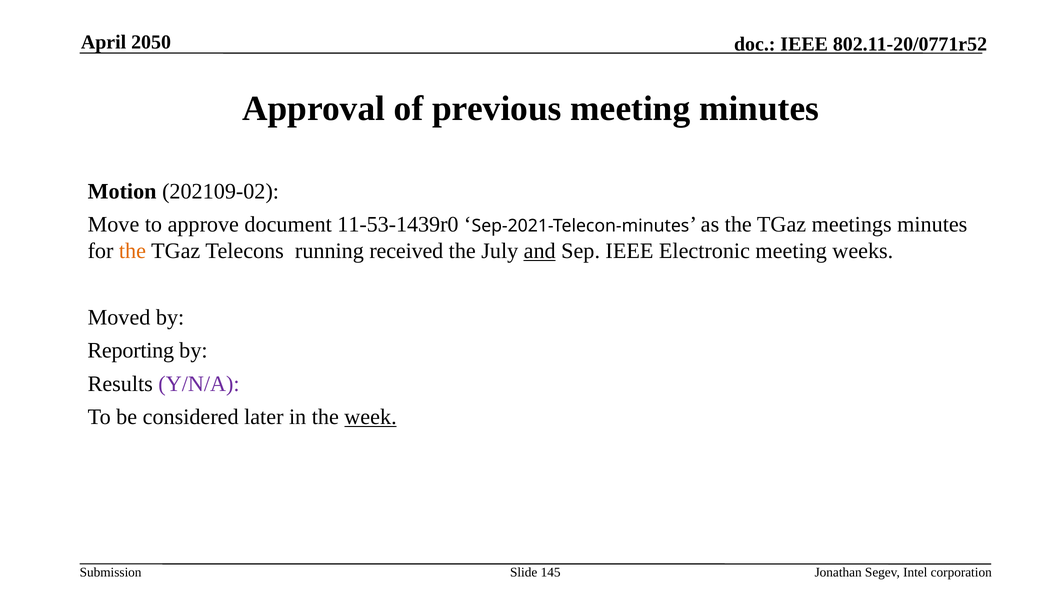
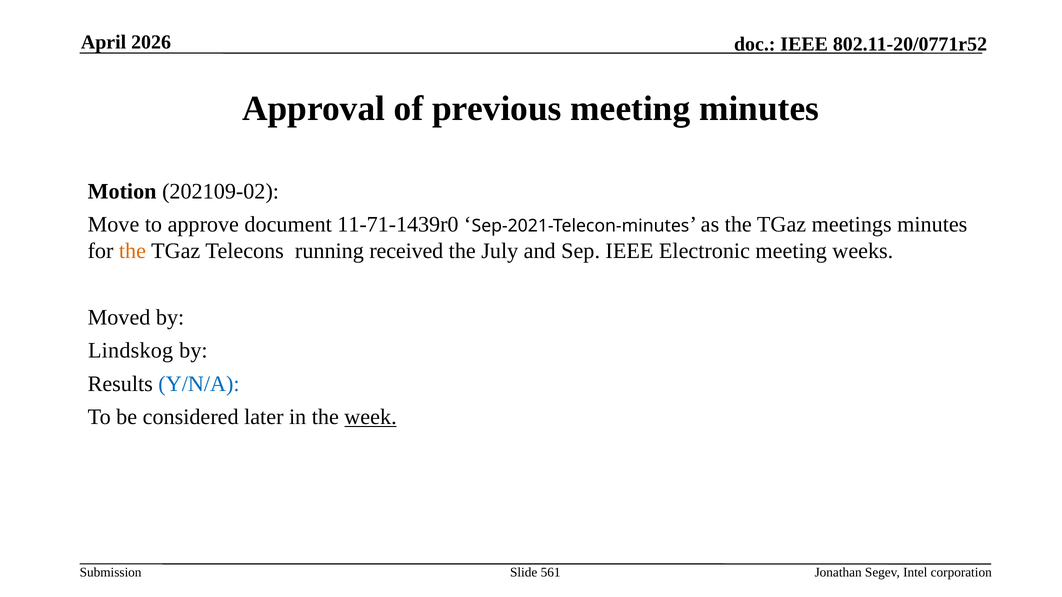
2050: 2050 -> 2026 (151, 42)
11-53-1439r0: 11-53-1439r0 -> 11-71-1439r0 (398, 225)
and underline: present -> none (540, 251)
Reporting: Reporting -> Lindskog (131, 351)
Y/N/A colour: purple -> blue (199, 384)
145: 145 -> 561 (551, 573)
